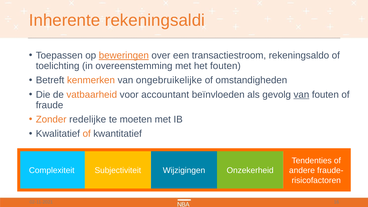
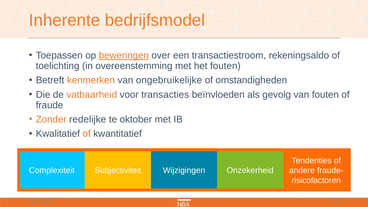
rekeningsaldi: rekeningsaldi -> bedrijfsmodel (155, 20)
accountant: accountant -> transacties (165, 95)
van underline: present -> none (301, 95)
moeten: moeten -> oktober (136, 119)
